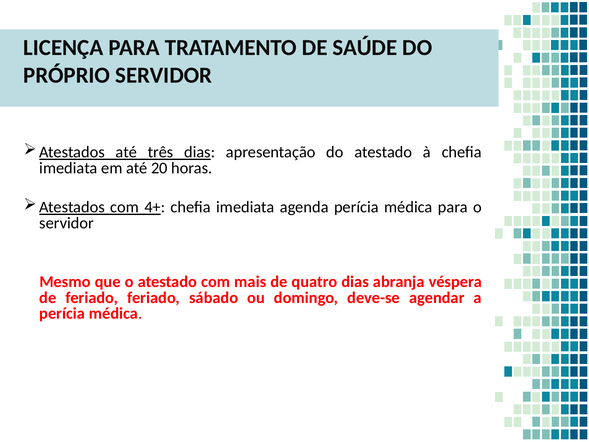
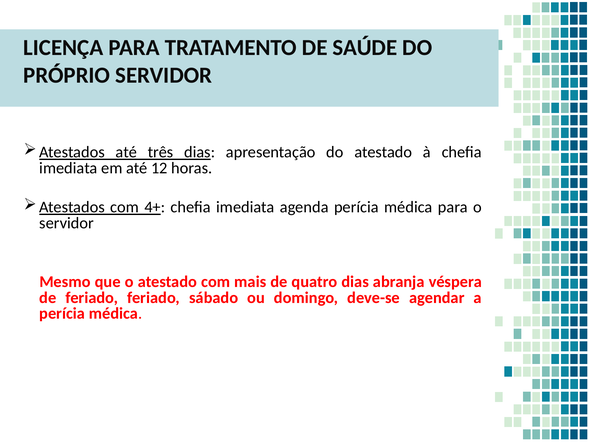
20: 20 -> 12 (159, 168)
